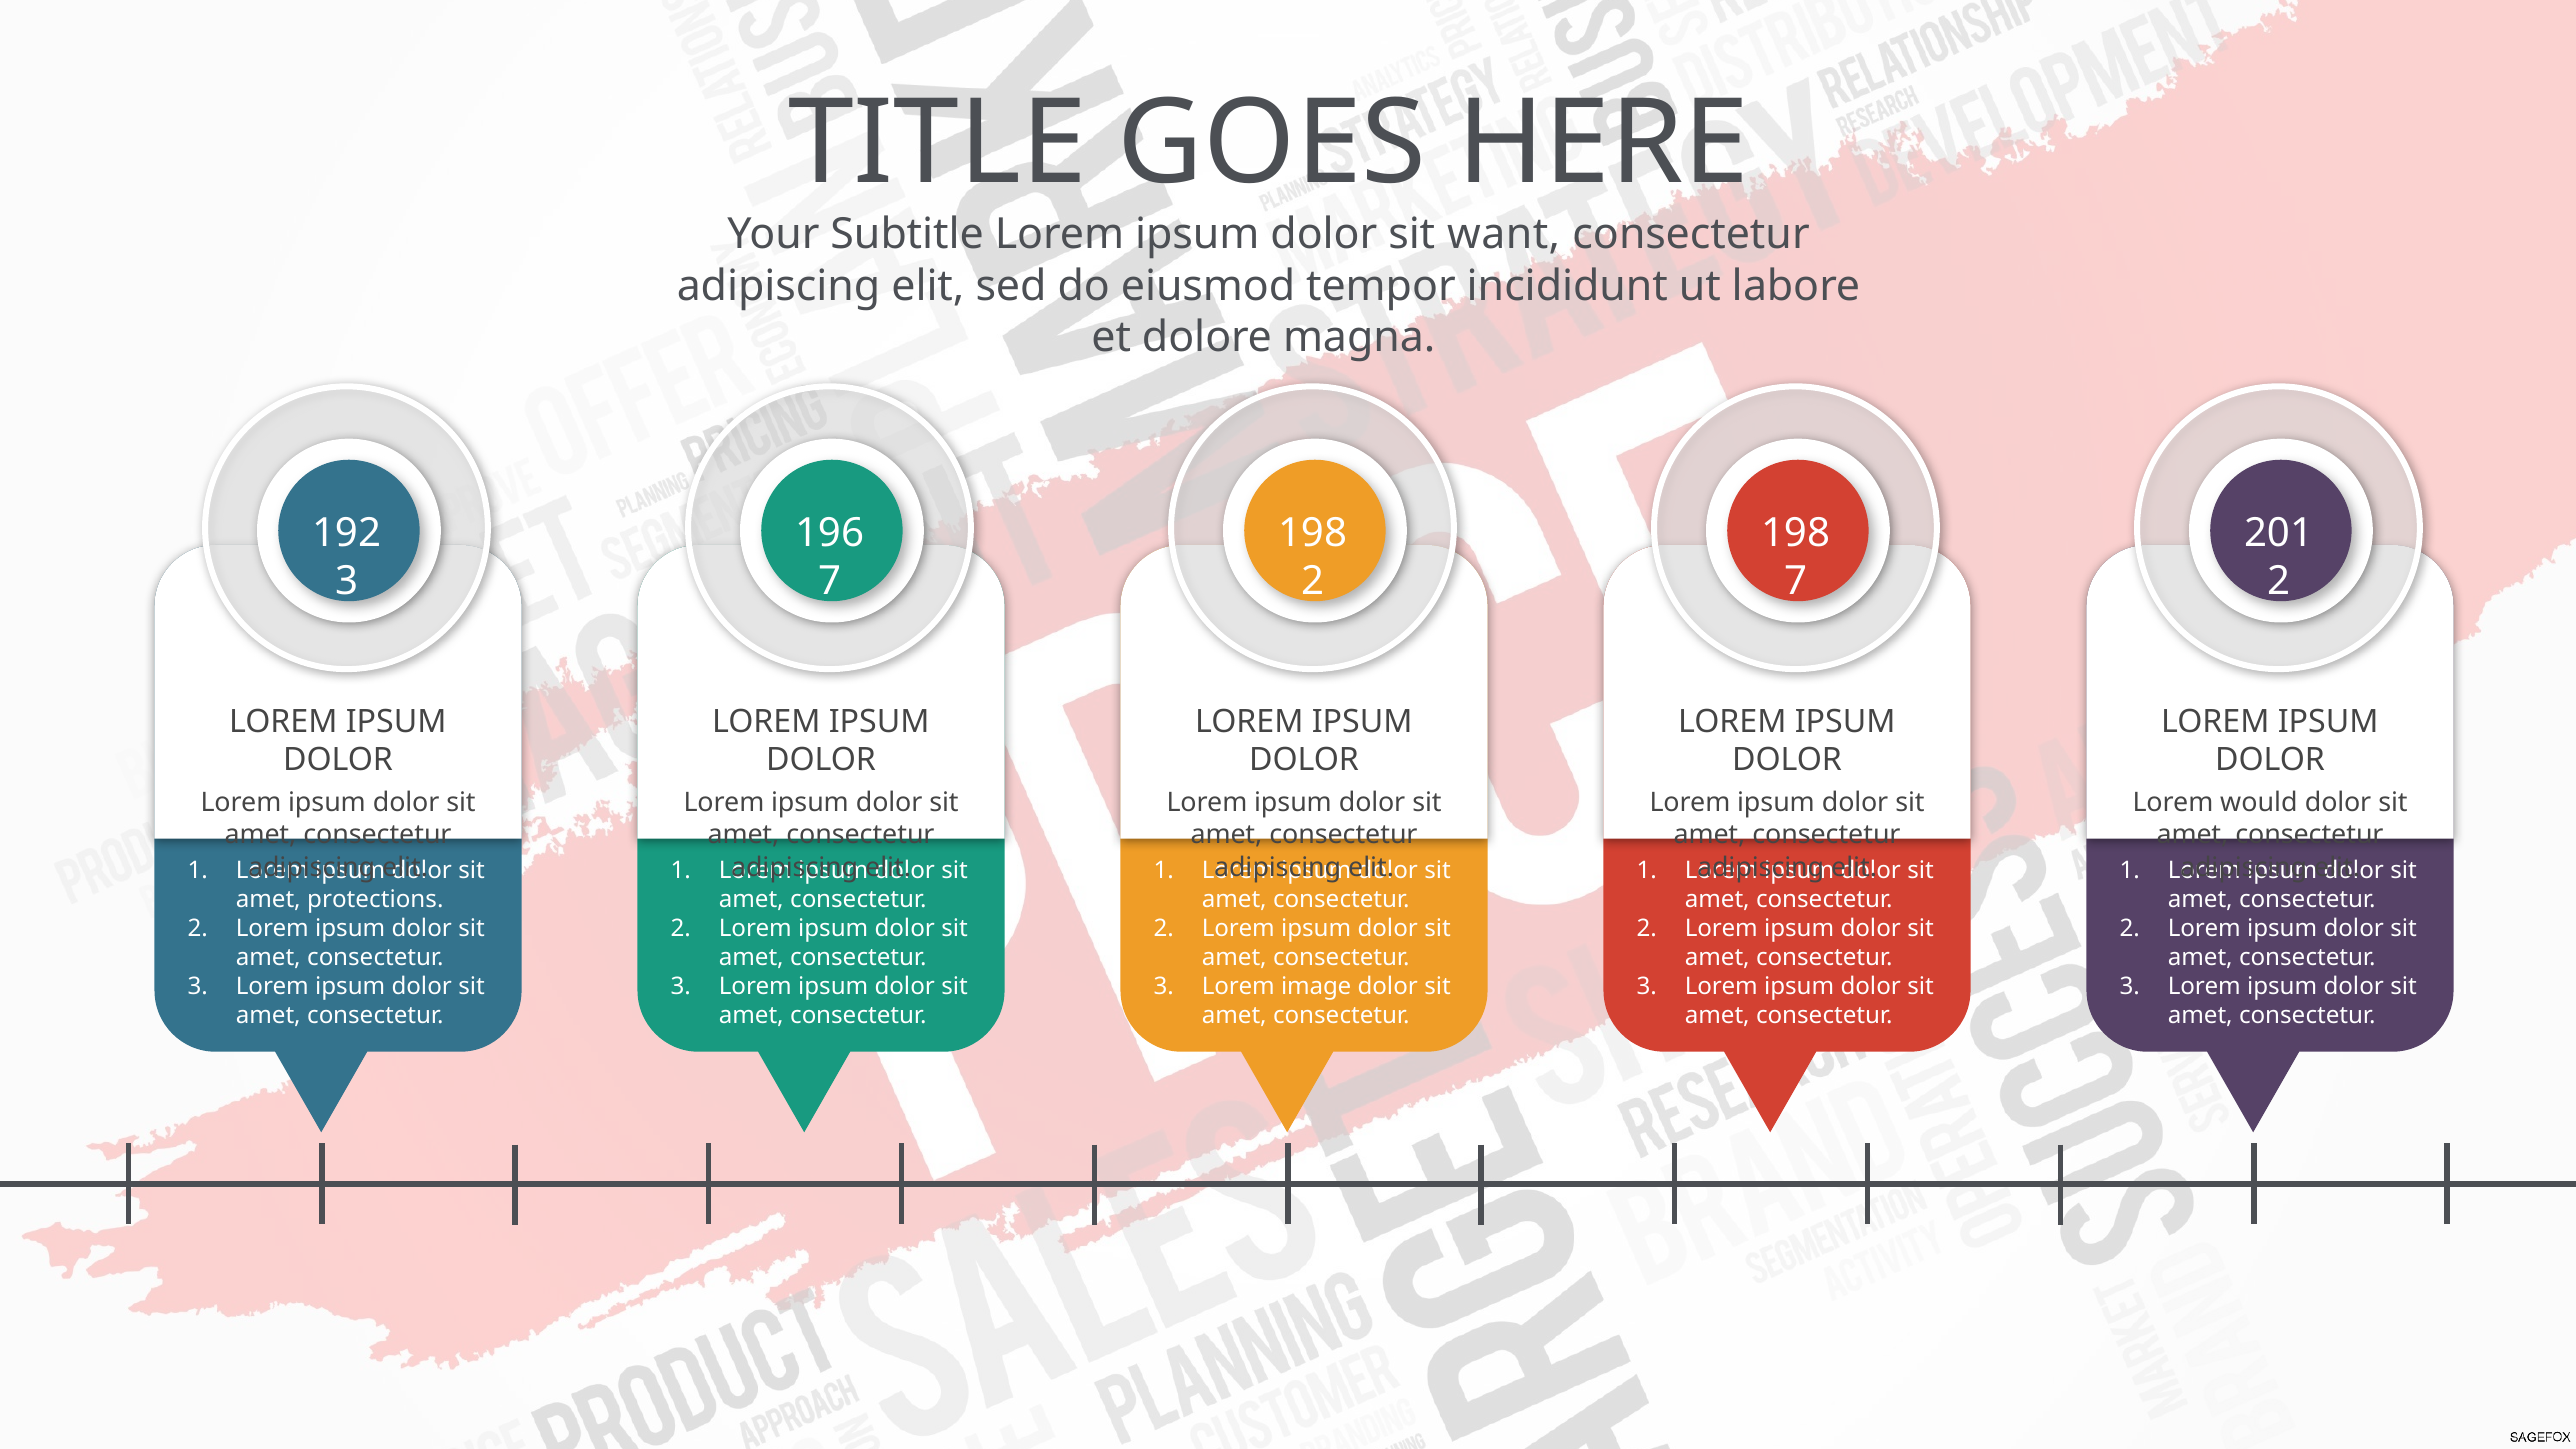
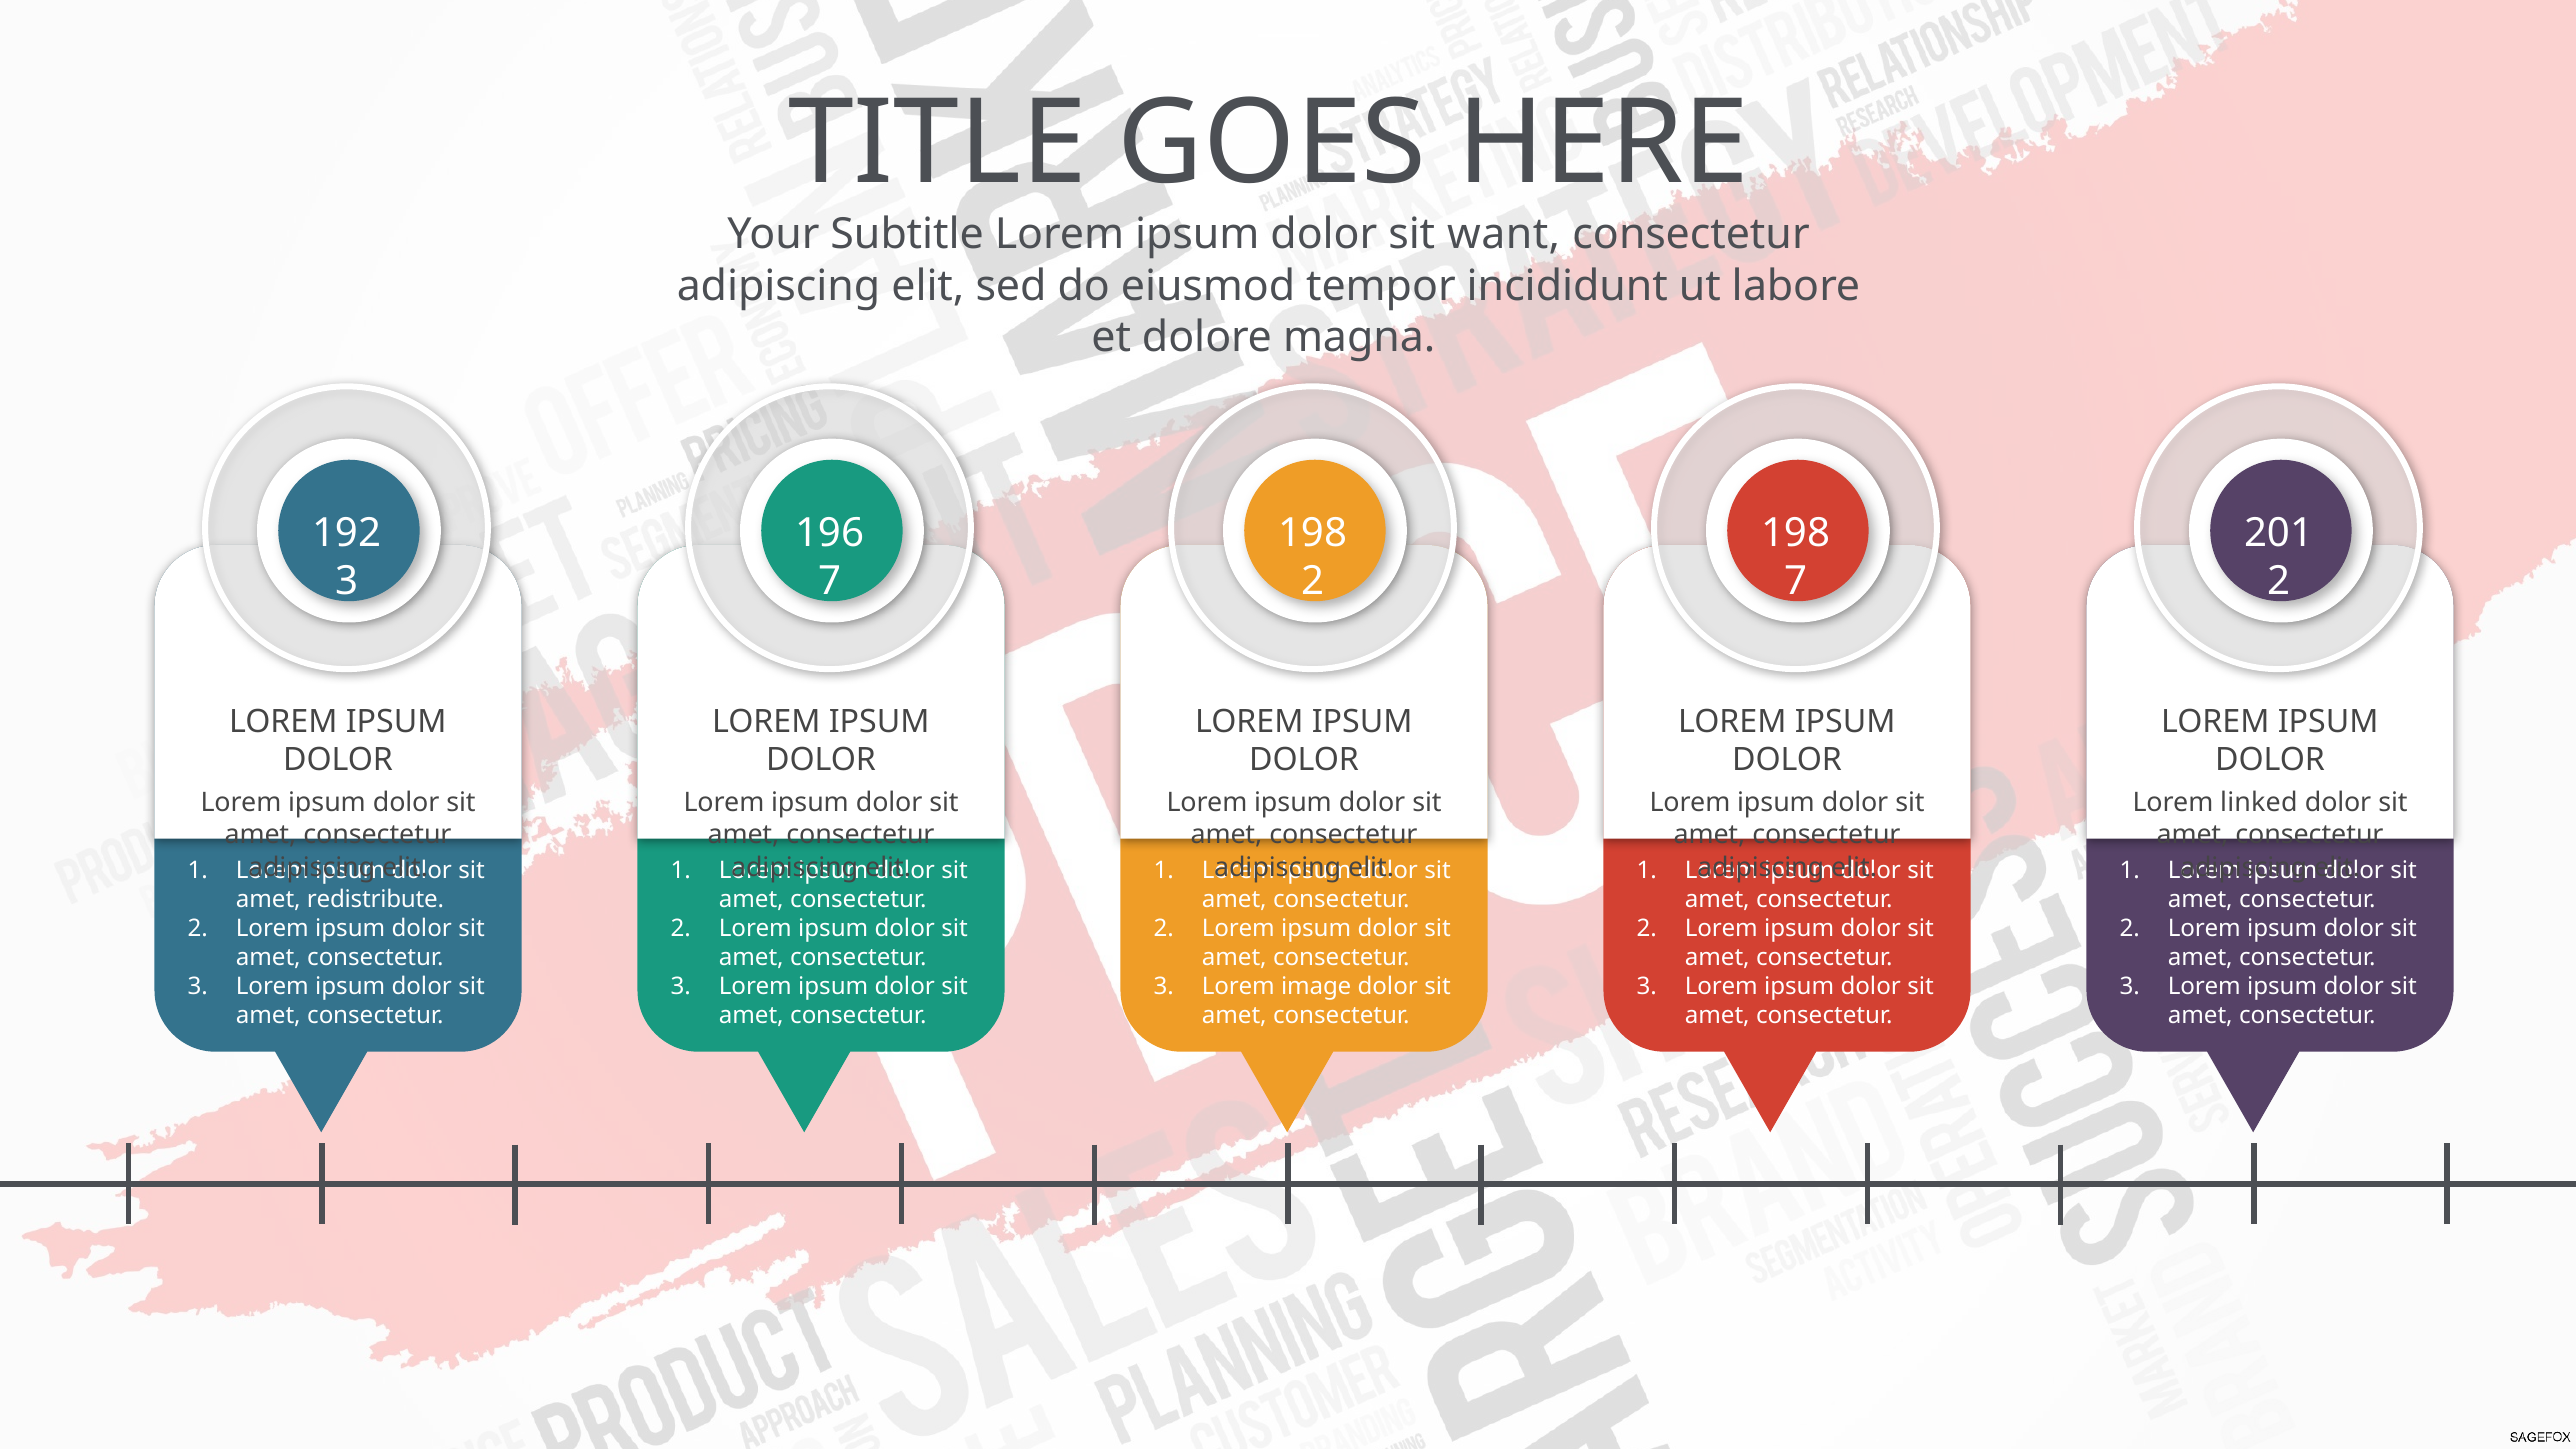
would: would -> linked (2259, 803)
protections: protections -> redistribute (375, 899)
